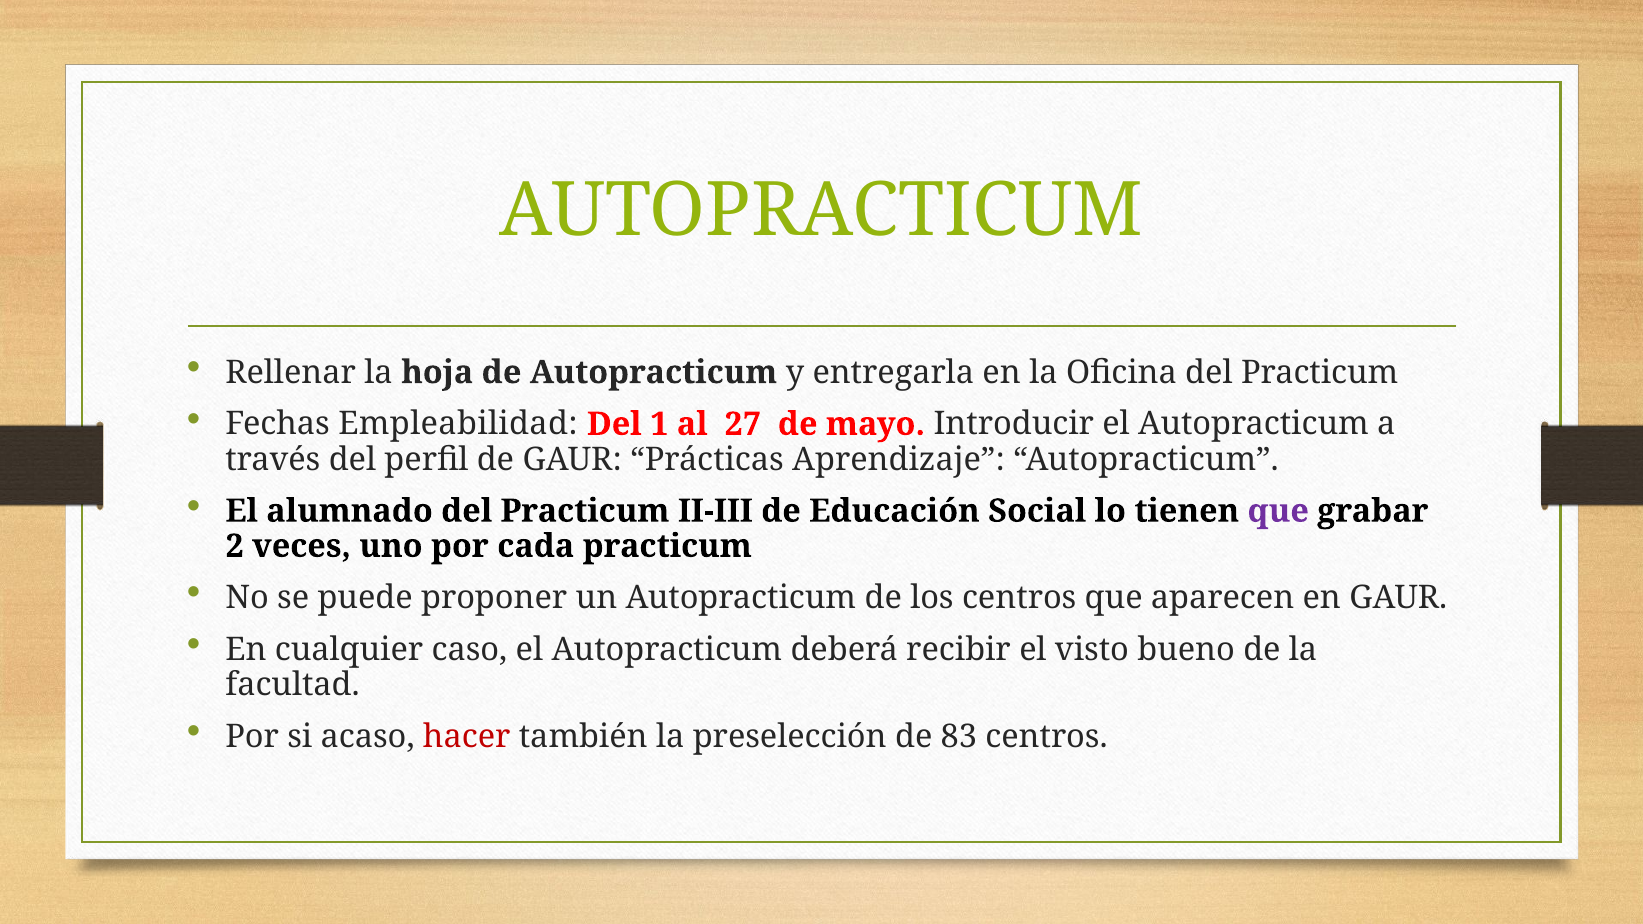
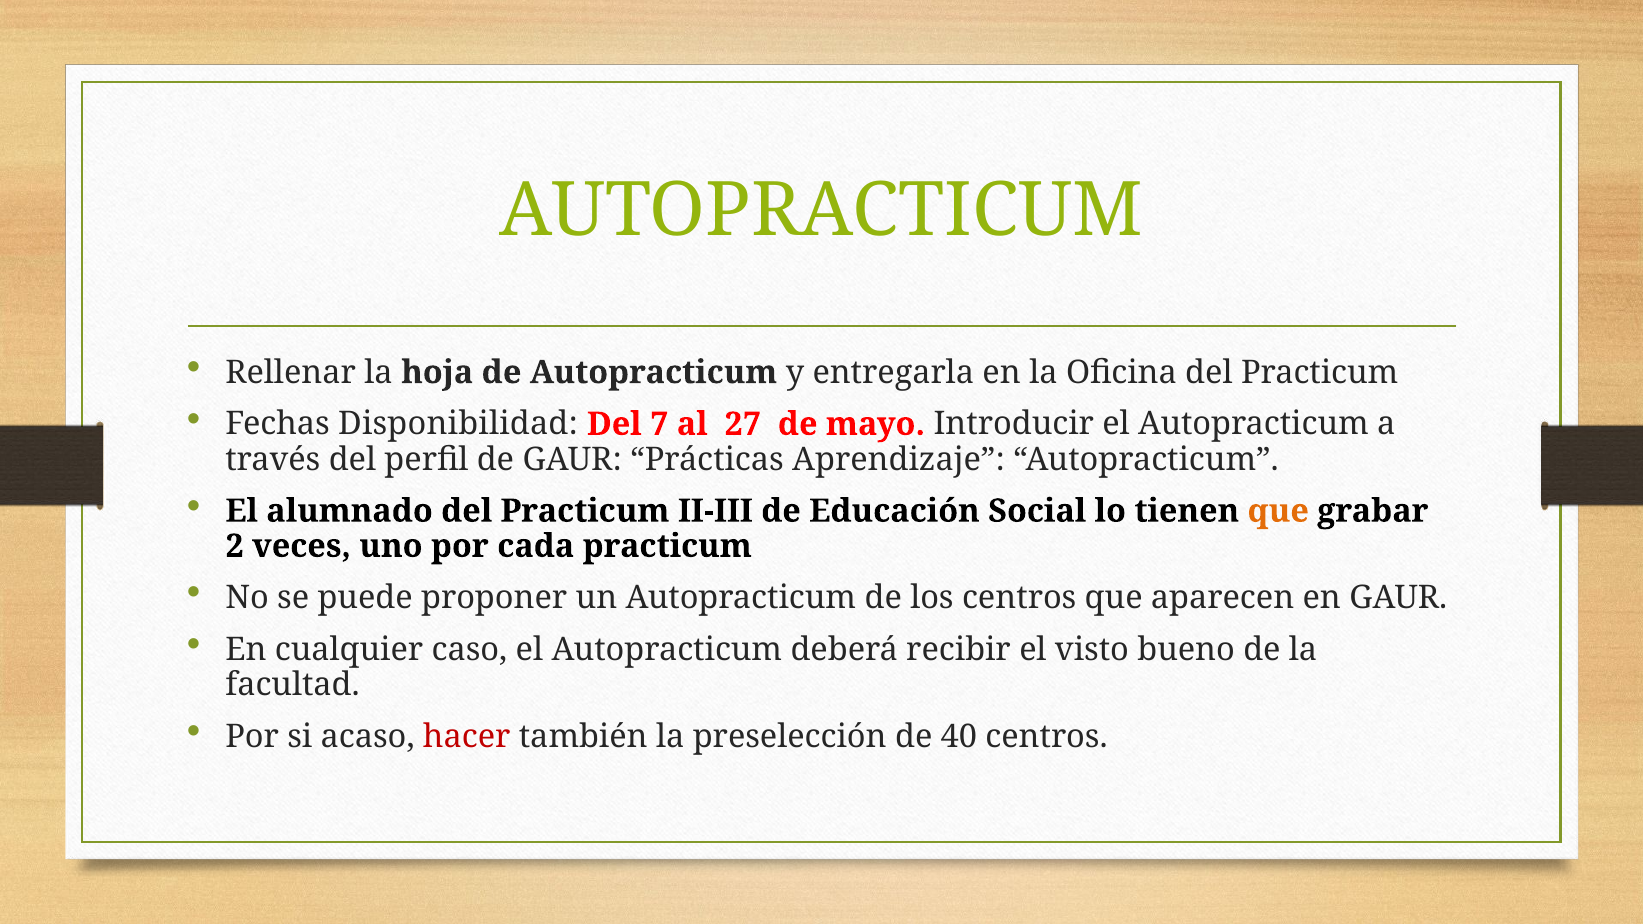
Empleabilidad: Empleabilidad -> Disponibilidad (458, 424)
1: 1 -> 7 (659, 424)
que colour: purple -> orange (1278, 511)
83: 83 -> 40 (959, 736)
